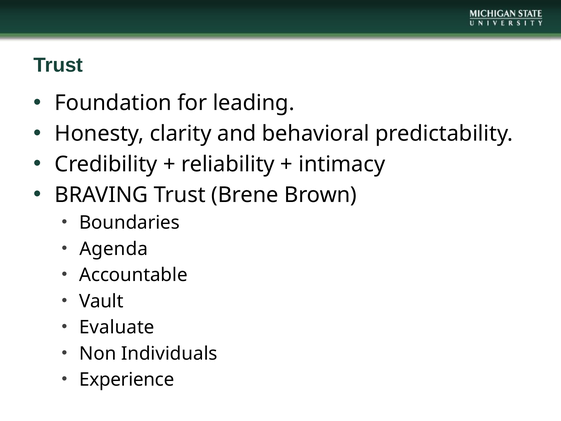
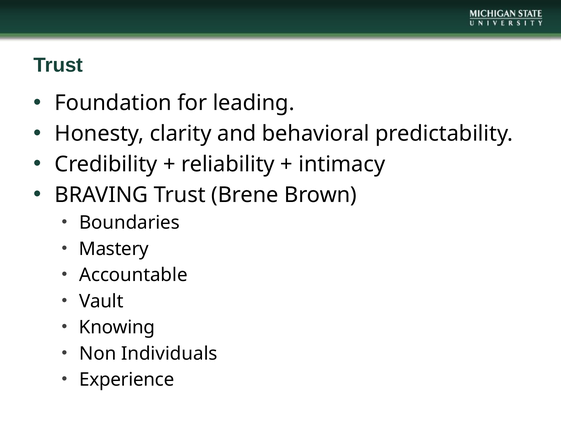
Agenda: Agenda -> Mastery (114, 249)
Evaluate: Evaluate -> Knowing (117, 327)
